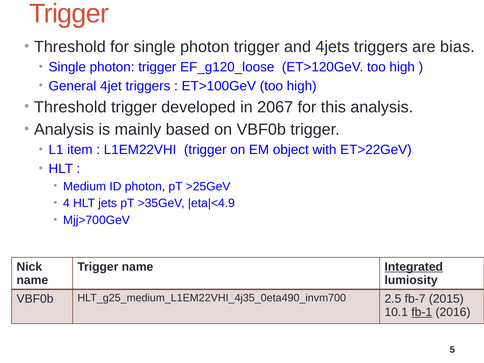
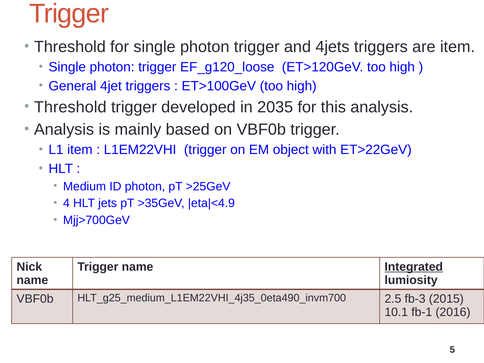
are bias: bias -> item (458, 47)
2067: 2067 -> 2035 (275, 107)
fb-7: fb-7 -> fb-3 (415, 299)
fb-1 underline: present -> none (422, 312)
